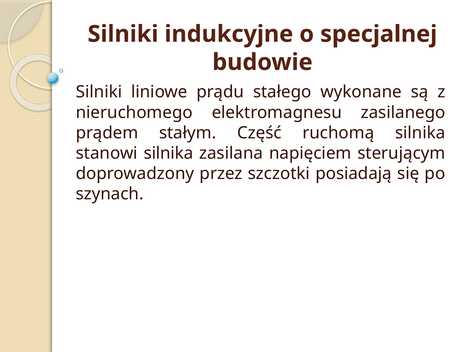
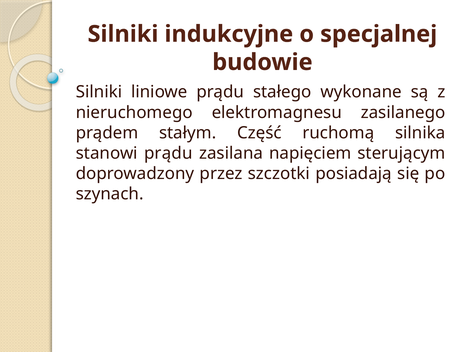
stanowi silnika: silnika -> prądu (168, 153)
